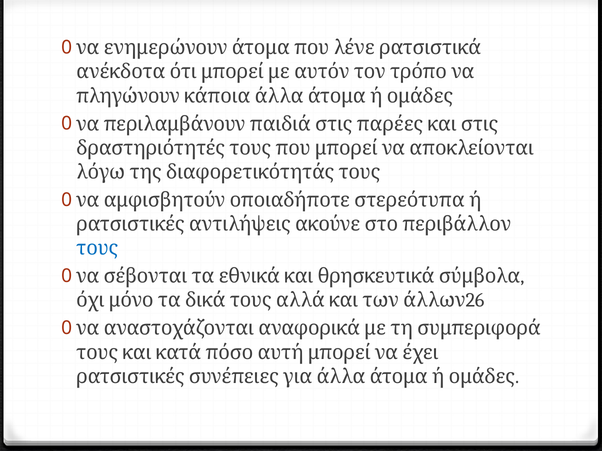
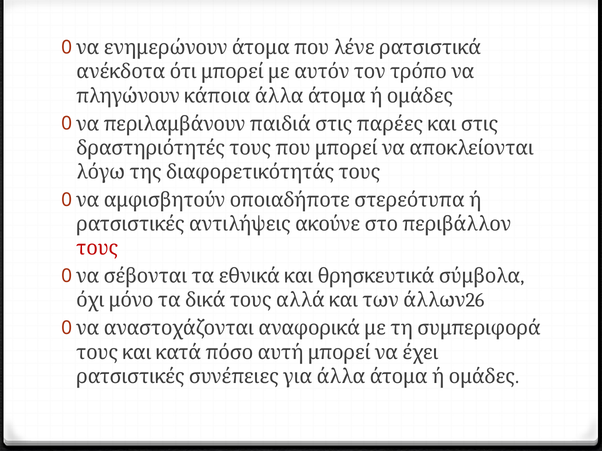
τους colour: blue -> red (97, 248)
